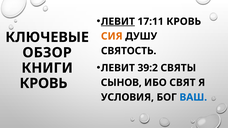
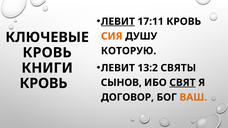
СВЯТОСТЬ: СВЯТОСТЬ -> КОТОРУЮ (129, 51)
ОБЗОР: ОБЗОР -> КРОВЬ (47, 53)
39:2: 39:2 -> 13:2 (148, 68)
СВЯТ underline: none -> present (182, 83)
УСЛОВИЯ: УСЛОВИЯ -> ДОГОВОР (127, 97)
ВАШ colour: blue -> orange (193, 97)
